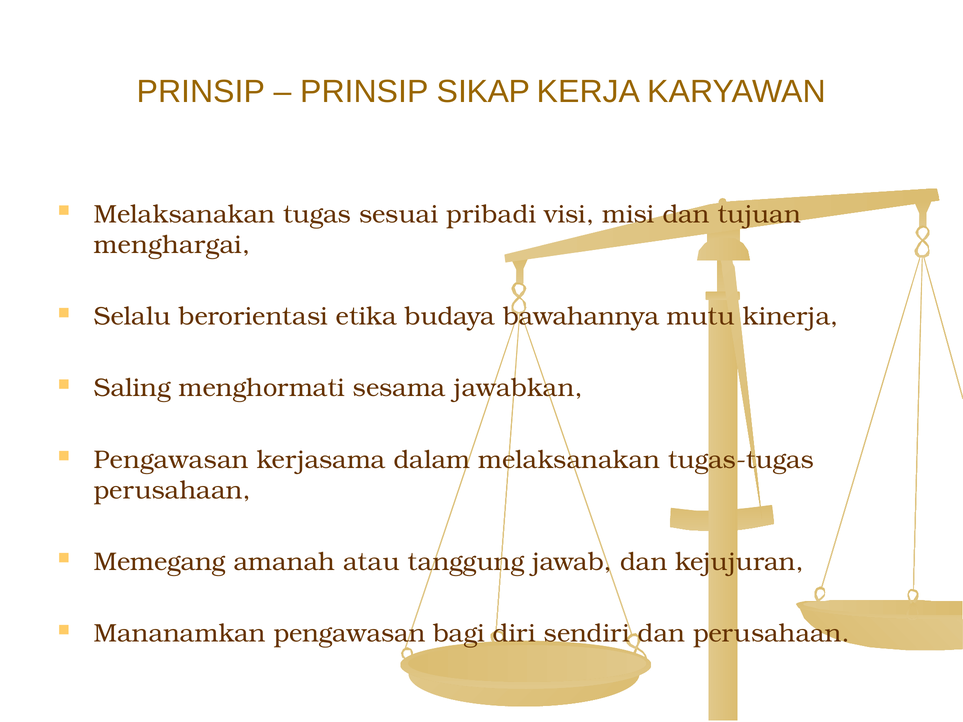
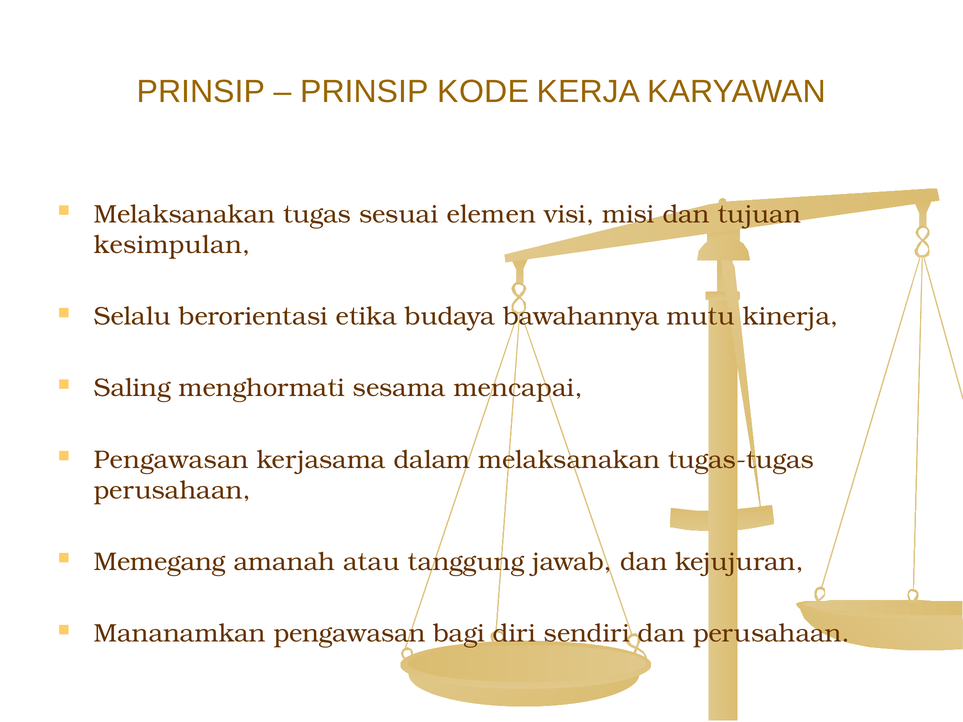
SIKAP: SIKAP -> KODE (483, 92)
pribadi: pribadi -> elemen (491, 214)
menghargai: menghargai -> kesimpulan (172, 245)
jawabkan: jawabkan -> mencapai (518, 388)
